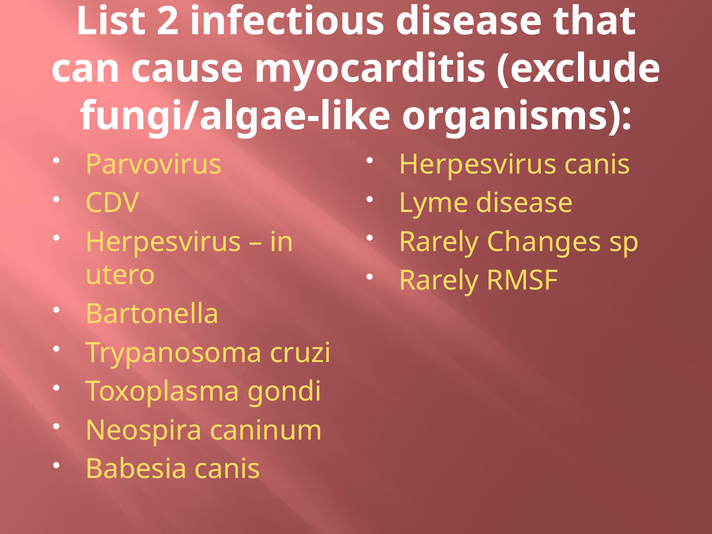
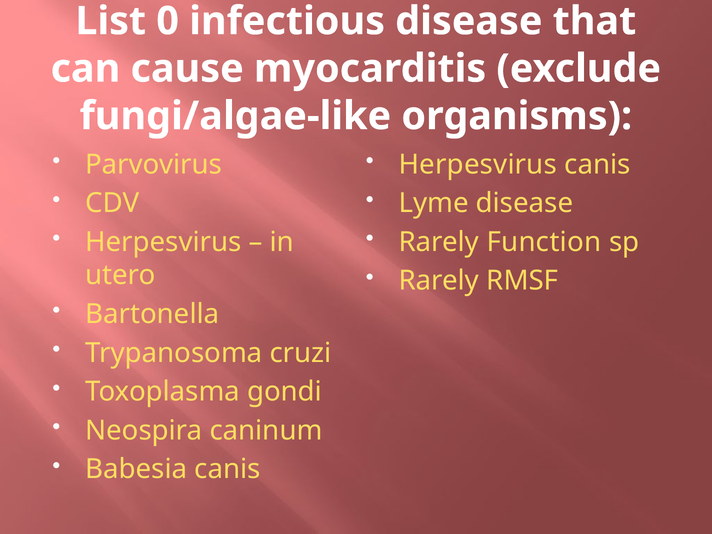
2: 2 -> 0 (168, 21)
Changes: Changes -> Function (544, 242)
